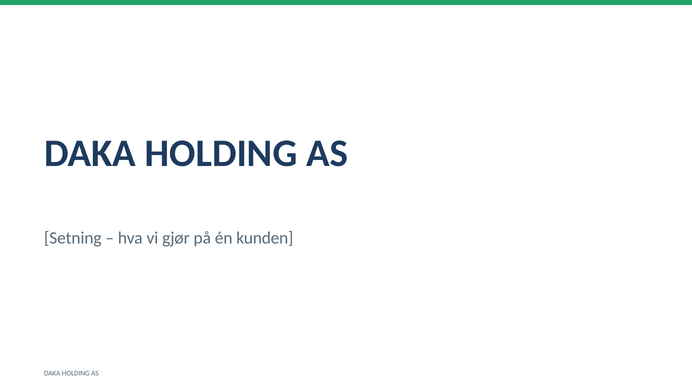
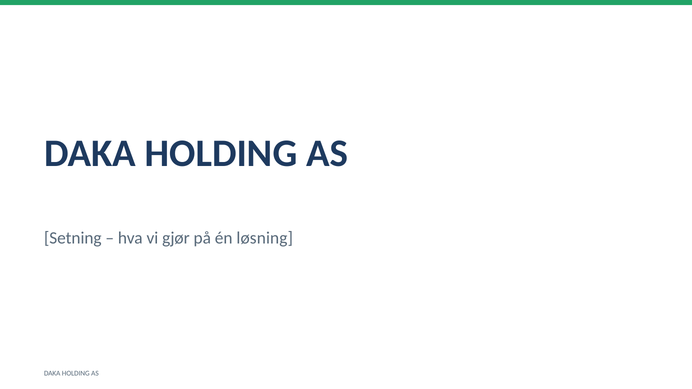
kunden: kunden -> løsning (265, 238)
